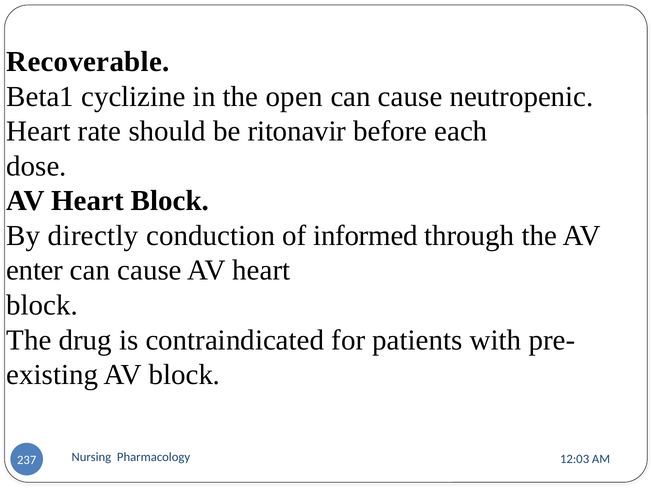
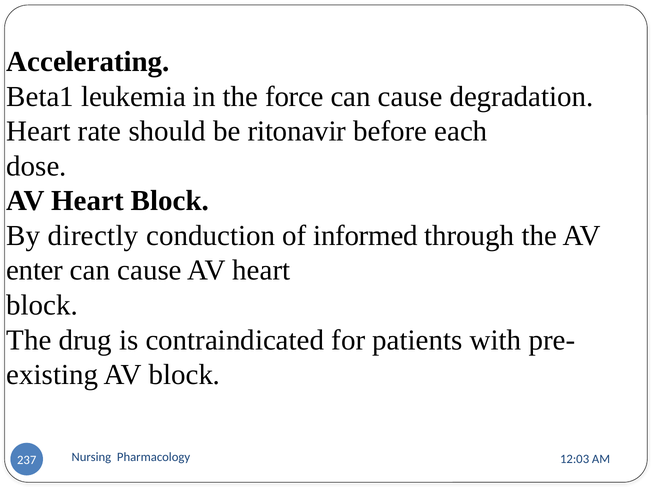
Recoverable: Recoverable -> Accelerating (88, 62)
cyclizine: cyclizine -> leukemia (134, 97)
open: open -> force (295, 97)
neutropenic: neutropenic -> degradation (522, 97)
